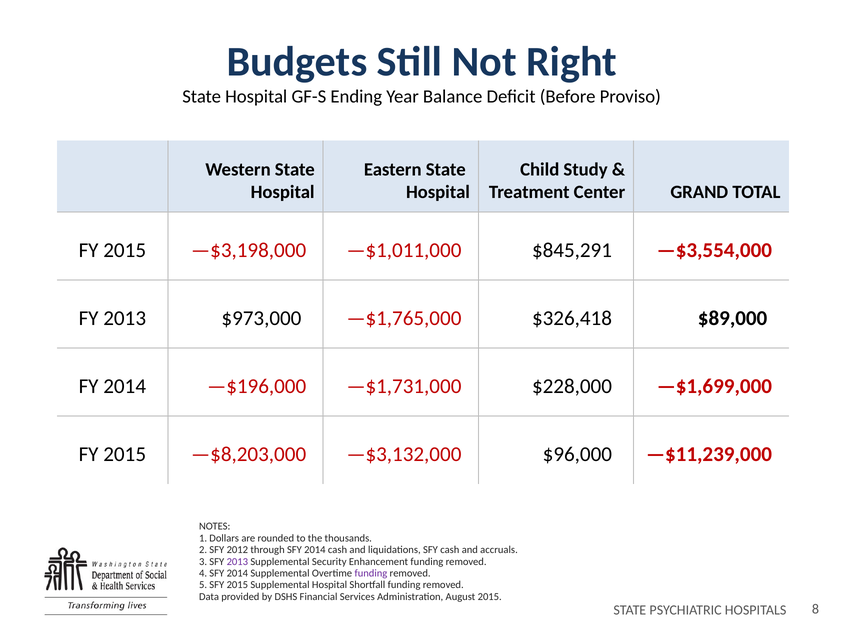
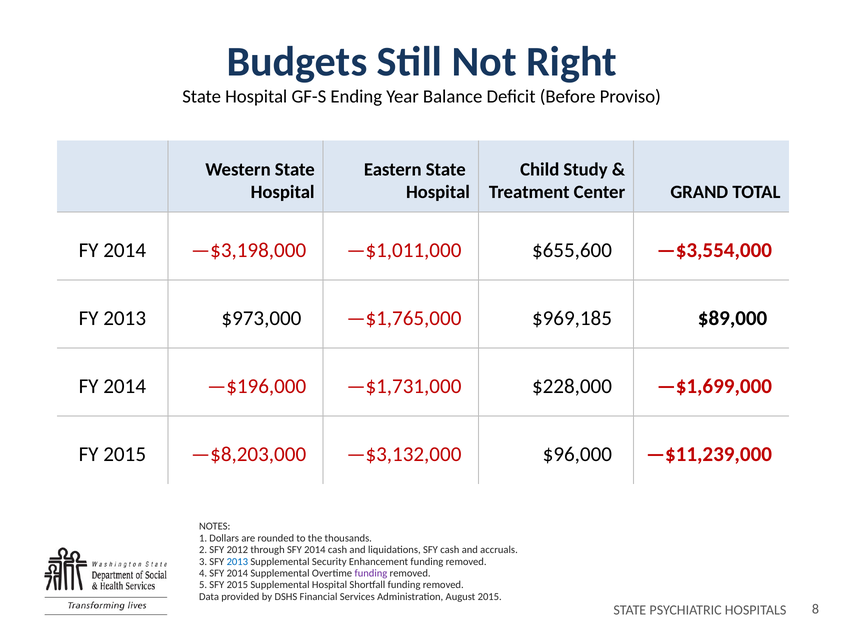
2015: 2015 -> 2014 (125, 250)
$845,291: $845,291 -> $655,600 (572, 250)
$326,418: $326,418 -> $969,185 (572, 318)
2013 colour: purple -> blue (237, 562)
